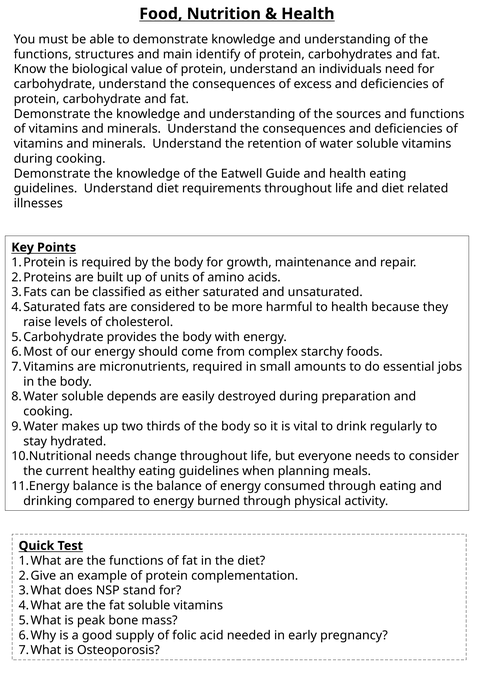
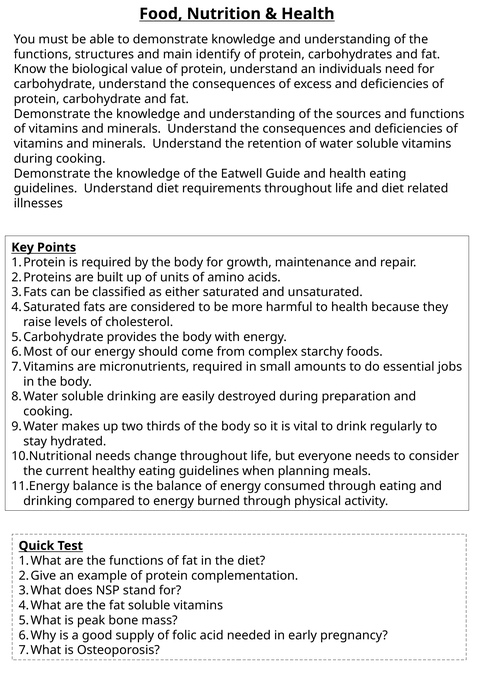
soluble depends: depends -> drinking (132, 397)
